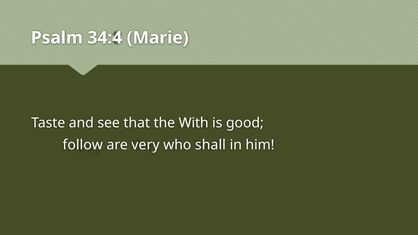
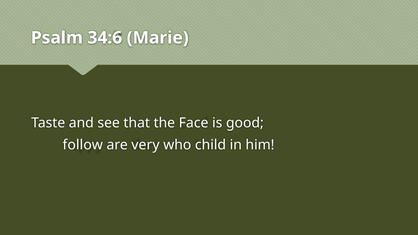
34:4: 34:4 -> 34:6 (105, 38)
With: With -> Face (194, 123)
shall: shall -> child (210, 145)
